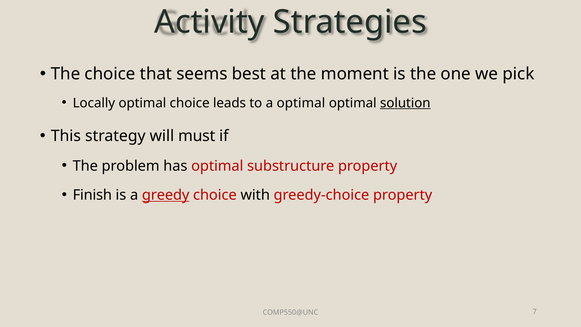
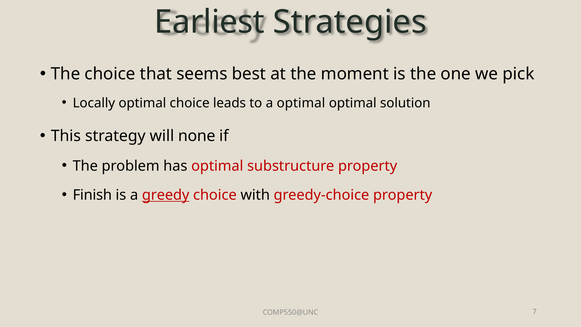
Activity: Activity -> Earliest (210, 22)
solution underline: present -> none (405, 103)
must: must -> none (197, 136)
